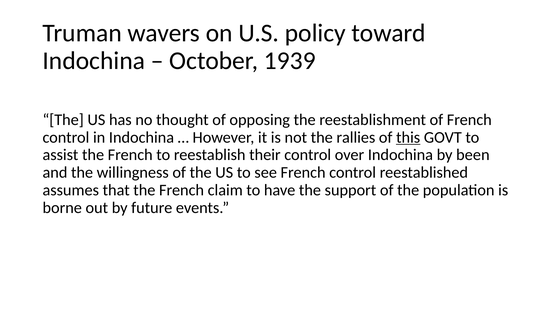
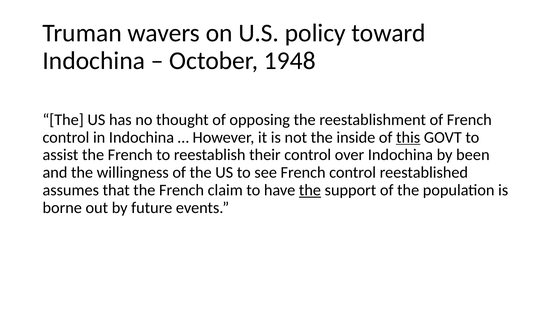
1939: 1939 -> 1948 (290, 61)
rallies: rallies -> inside (356, 137)
the underline: none -> present (310, 190)
